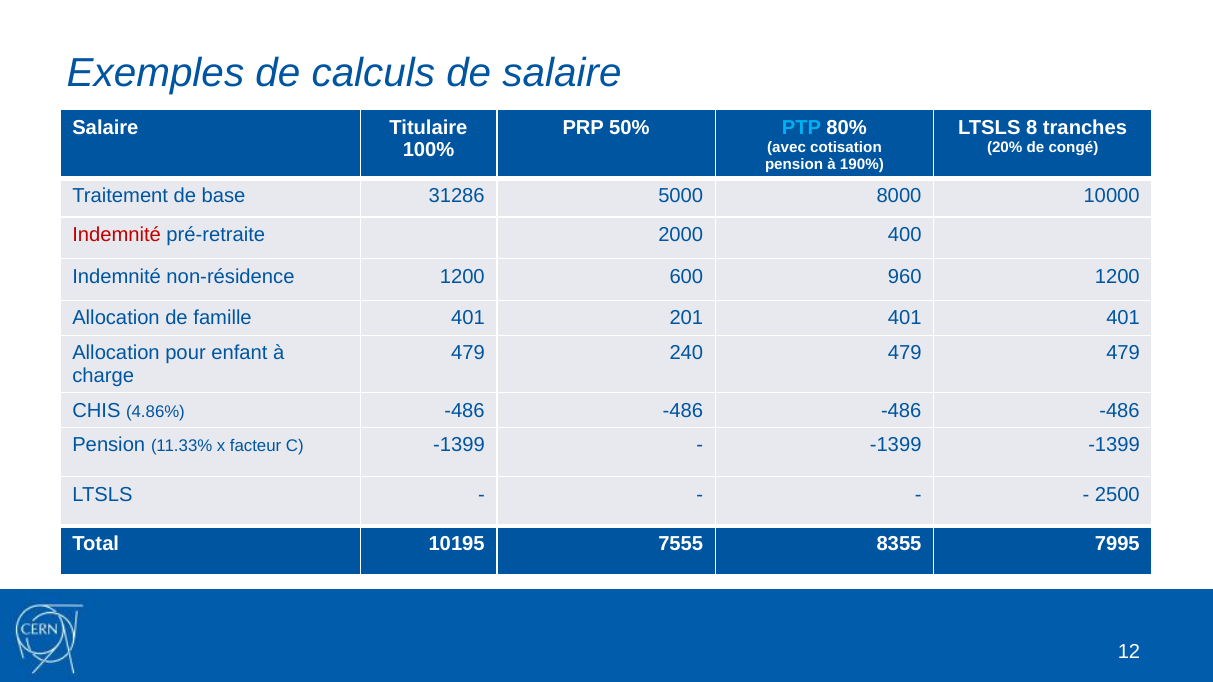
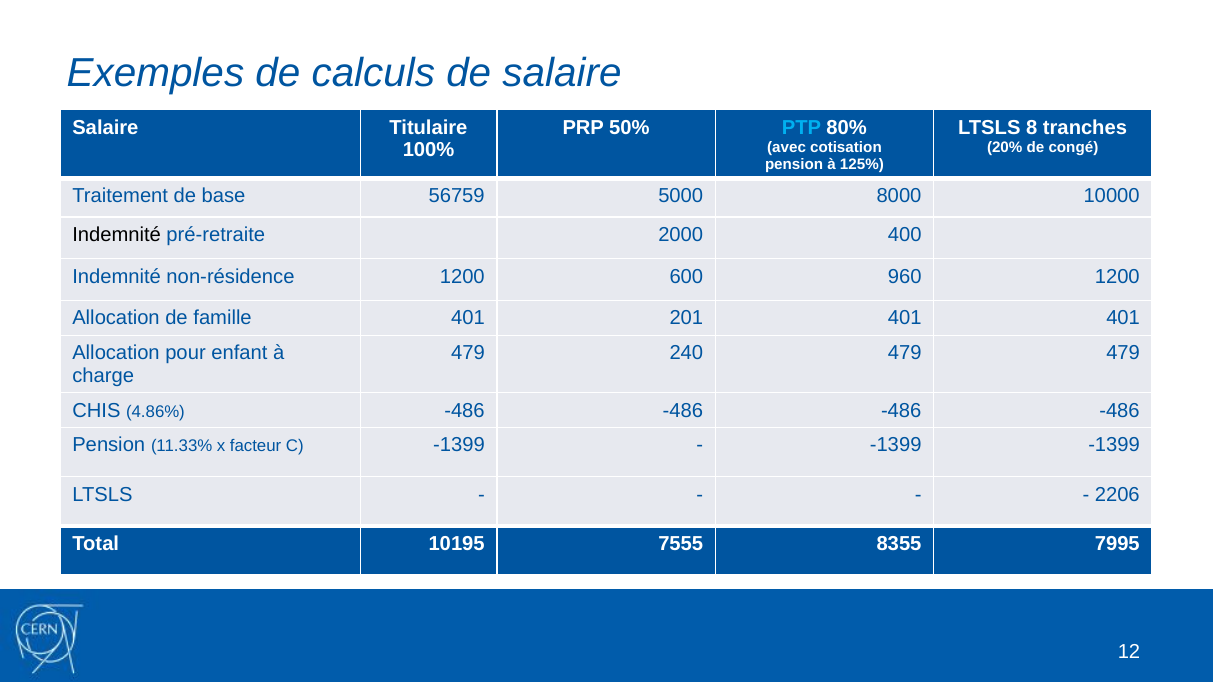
190%: 190% -> 125% (862, 164)
31286: 31286 -> 56759 (457, 196)
Indemnité colour: red -> black (117, 235)
2500: 2500 -> 2206 (1117, 495)
